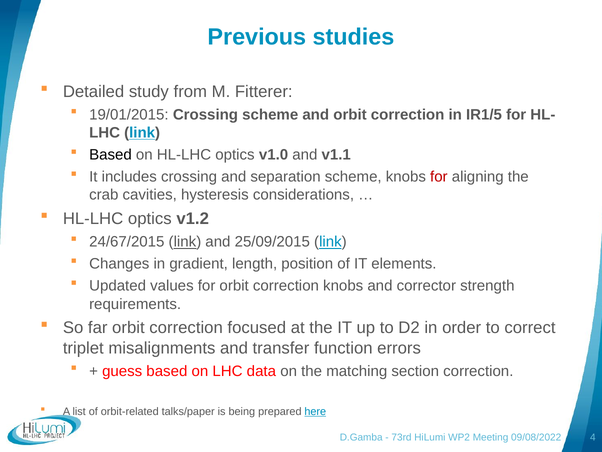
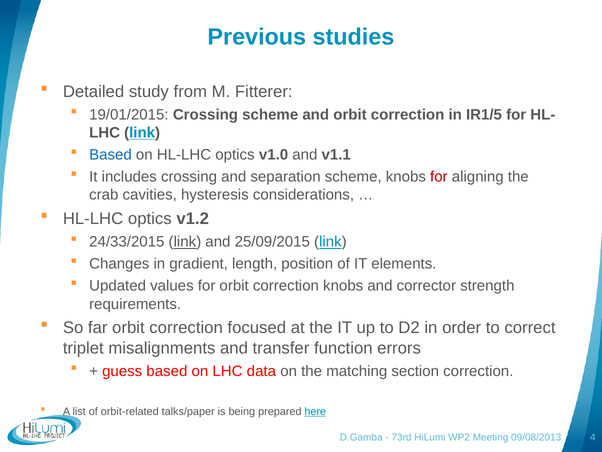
Based colour: black -> blue (111, 155)
24/67/2015: 24/67/2015 -> 24/33/2015 (127, 242)
09/08/2022: 09/08/2022 -> 09/08/2013 (536, 437)
